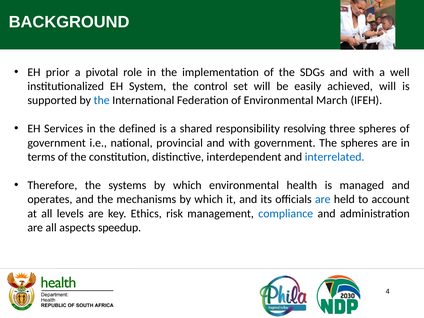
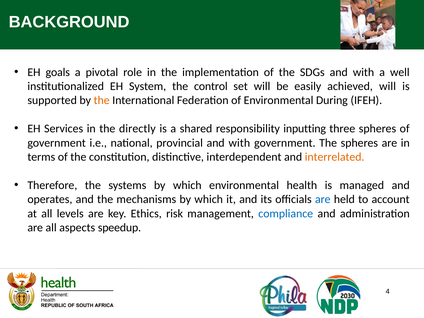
prior: prior -> goals (58, 72)
the colour: blue -> orange (102, 100)
March: March -> During (332, 100)
defined: defined -> directly (137, 129)
resolving: resolving -> inputting (305, 129)
interrelated colour: blue -> orange (335, 157)
